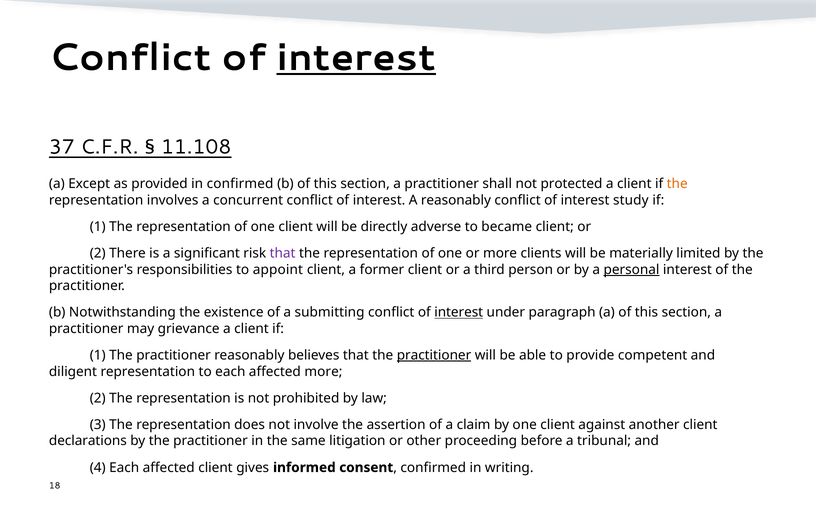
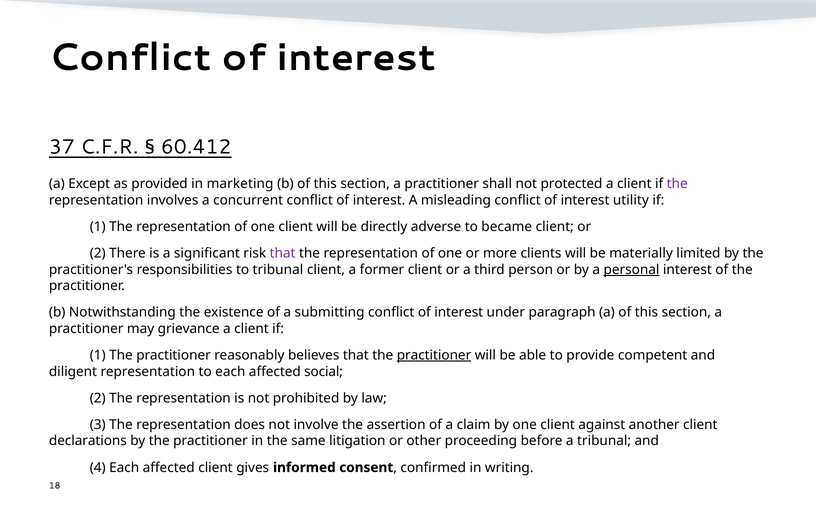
interest underline: present -> none (356, 57)
11.108: 11.108 -> 60.412 (196, 147)
in confirmed: confirmed -> marketing (240, 184)
the colour: orange -> purple (677, 184)
A reasonably: reasonably -> misleading (456, 200)
study: study -> utility (631, 200)
to appoint: appoint -> tribunal (278, 270)
interest underline: present -> none (459, 312)
affected more: more -> social (324, 372)
